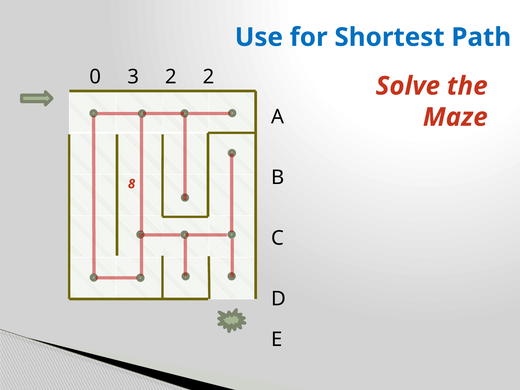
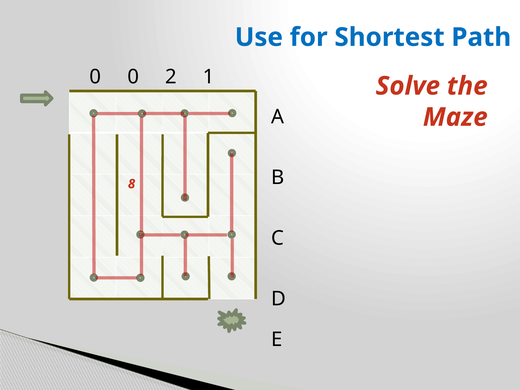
0 3: 3 -> 0 (133, 77)
2 2: 2 -> 1 (209, 77)
